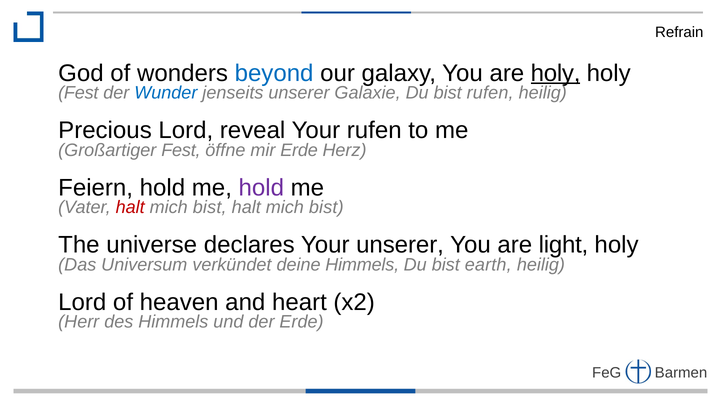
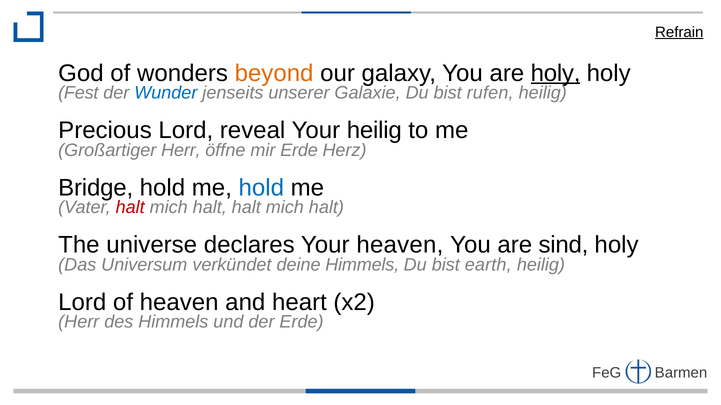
Refrain underline: none -> present (679, 32)
beyond colour: blue -> orange (274, 73)
Your rufen: rufen -> heilig (374, 131)
Großartiger Fest: Fest -> Herr (181, 150)
Feiern: Feiern -> Bridge (96, 188)
hold colour: purple -> blue (261, 188)
bist: bist -> halt (210, 208)
bist: bist -> halt (326, 208)
Your unserer: unserer -> heaven (400, 245)
light: light -> sind (563, 245)
